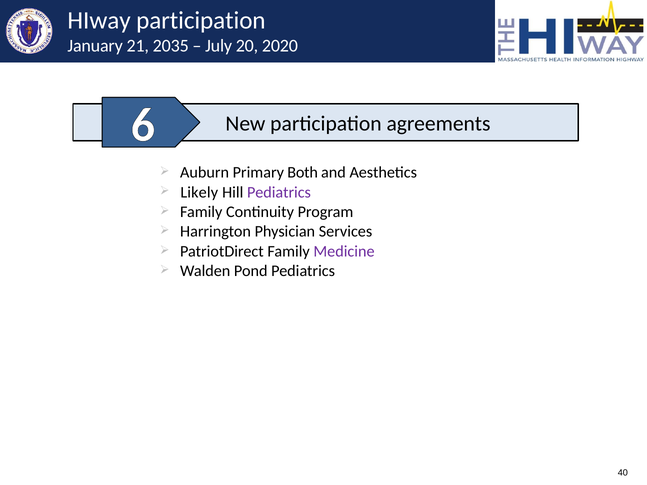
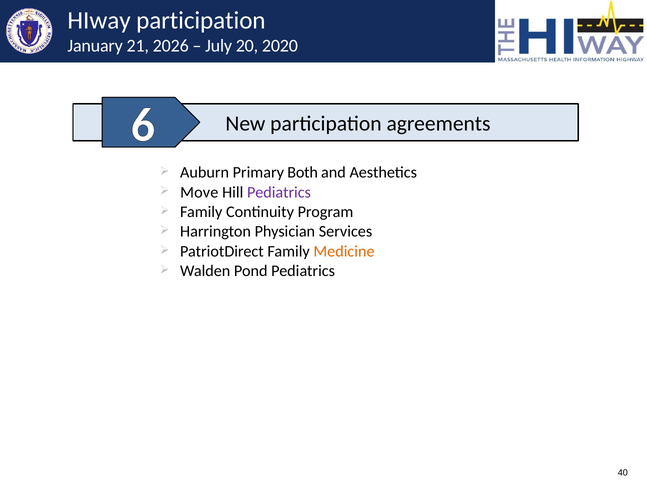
2035: 2035 -> 2026 (171, 46)
Likely: Likely -> Move (199, 192)
Medicine colour: purple -> orange (344, 252)
